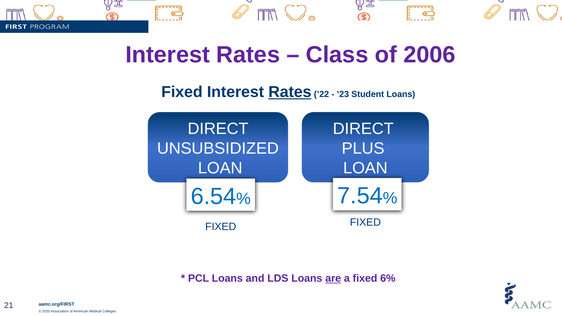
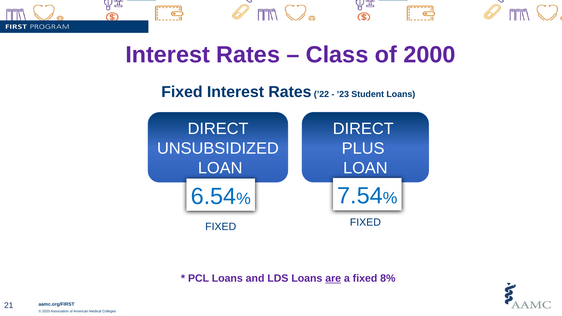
2006: 2006 -> 2000 (429, 55)
Rates underline: present -> none (290, 92)
6%: 6% -> 8% (388, 279)
